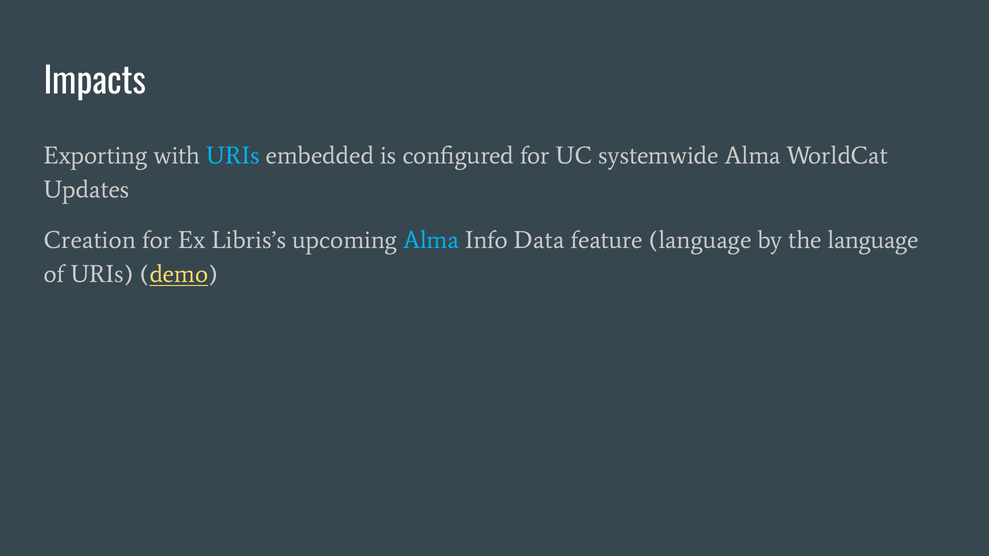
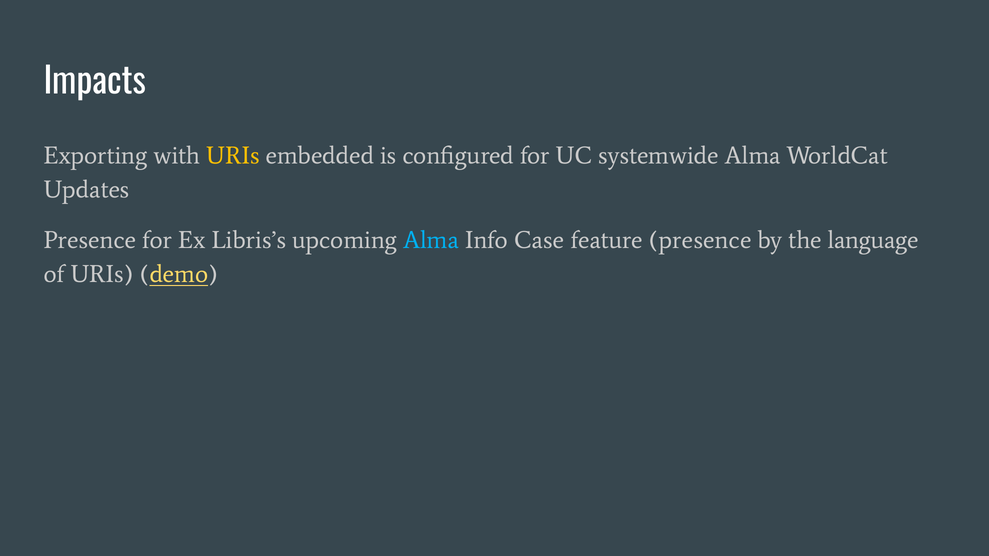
URIs colour: light blue -> yellow (233, 156)
Creation: Creation -> Presence (90, 240)
Data: Data -> Case (539, 240)
feature language: language -> presence (700, 240)
